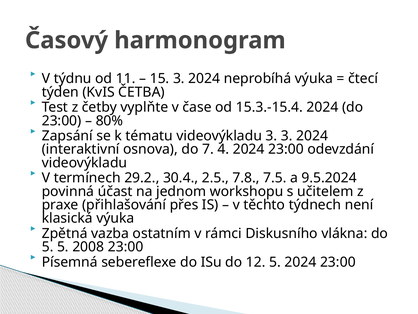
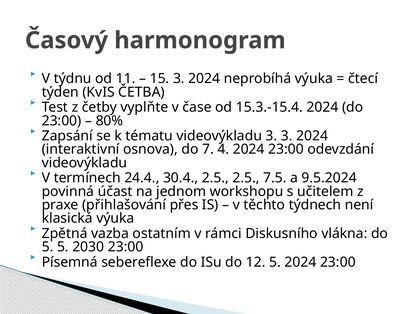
29.2: 29.2 -> 24.4 (142, 178)
2.5 7.8: 7.8 -> 2.5 (246, 178)
2008: 2008 -> 2030 (88, 246)
